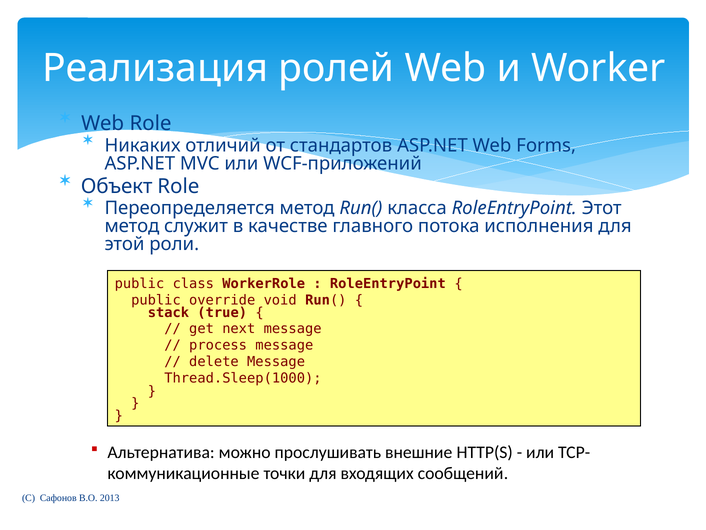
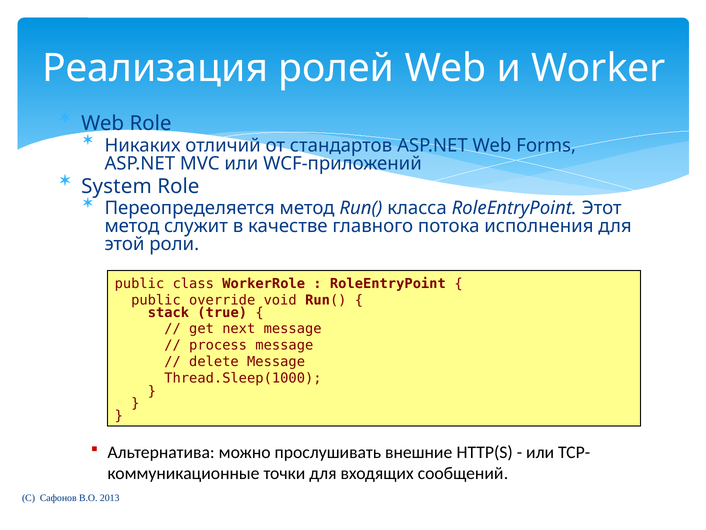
Объект: Объект -> System (116, 186)
